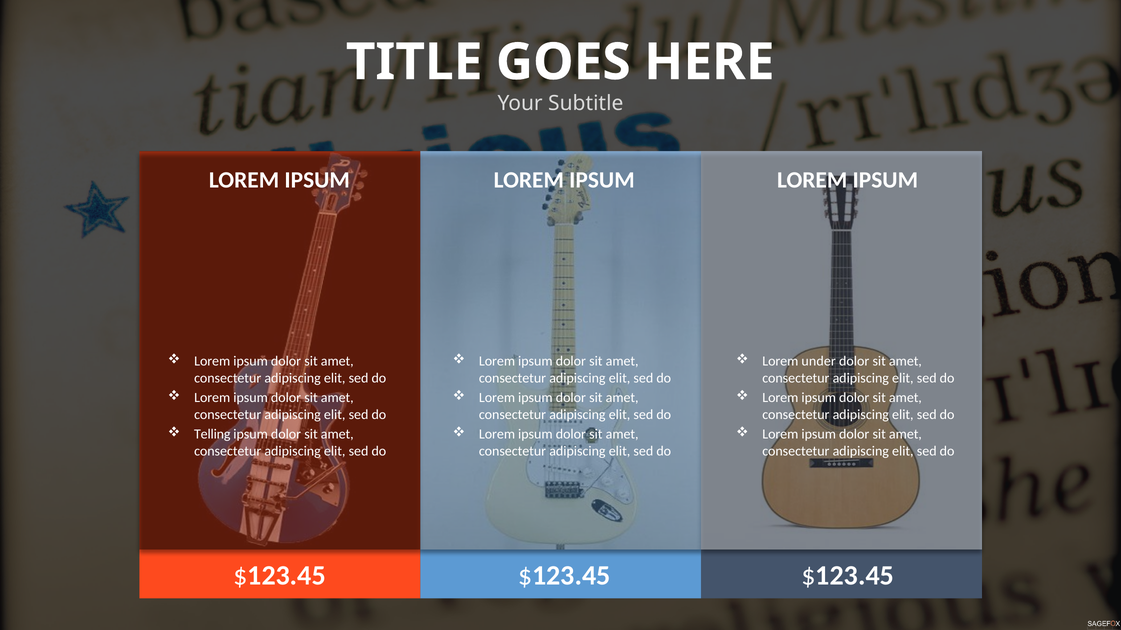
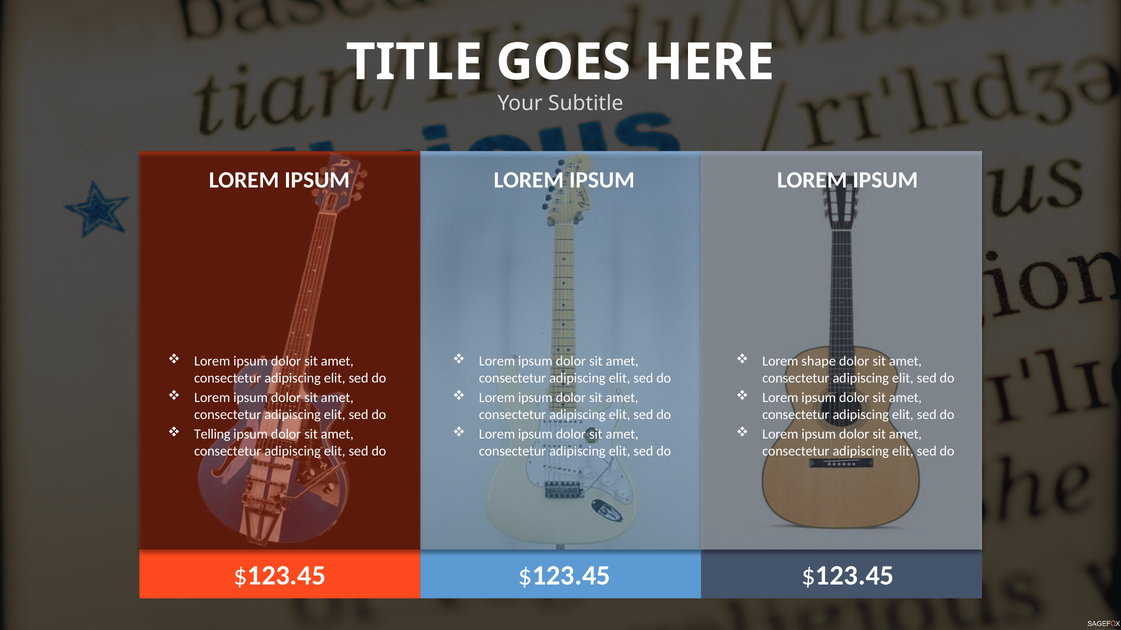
under: under -> shape (819, 362)
